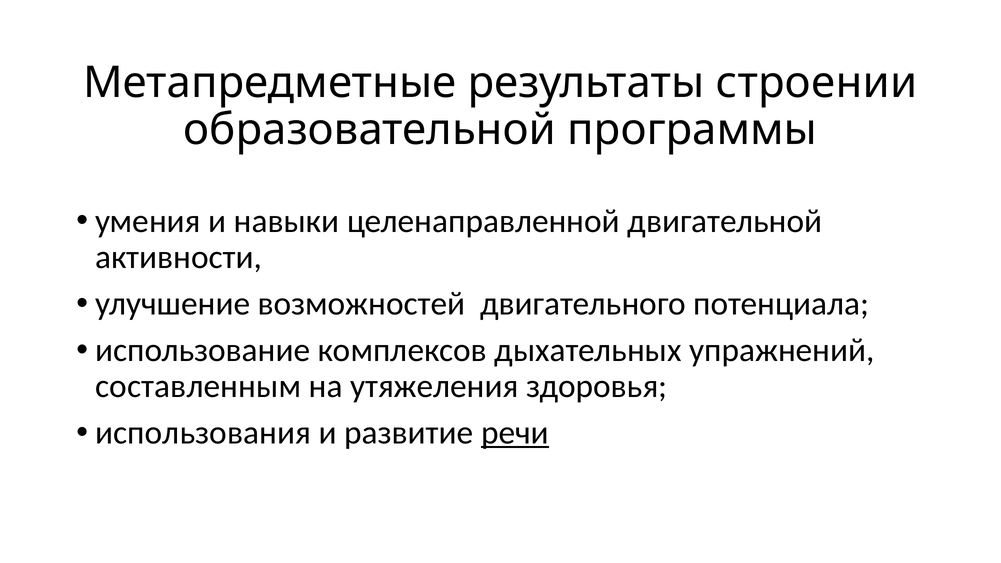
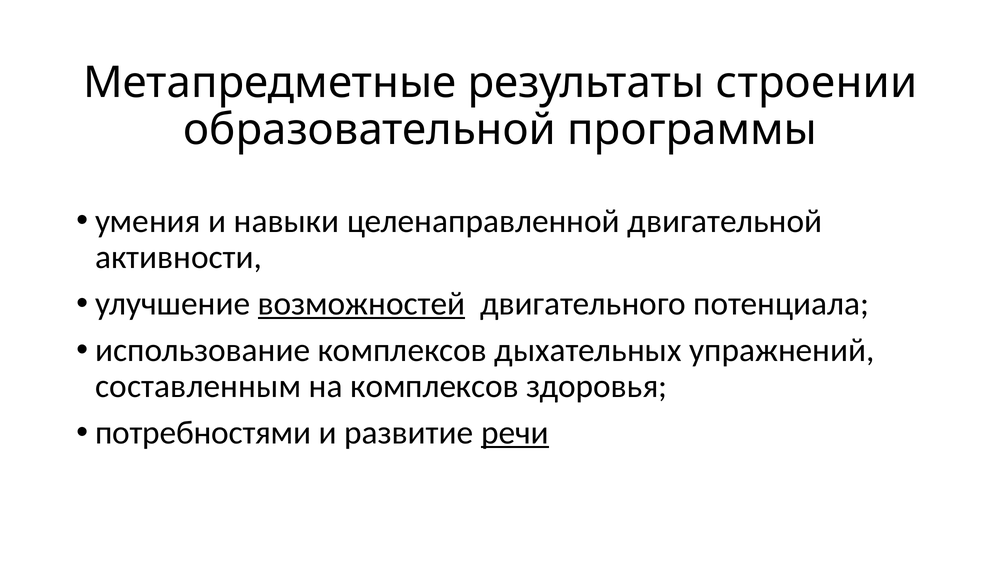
возможностей underline: none -> present (361, 304)
на утяжеления: утяжеления -> комплексов (434, 386)
использования: использования -> потребностями (203, 433)
